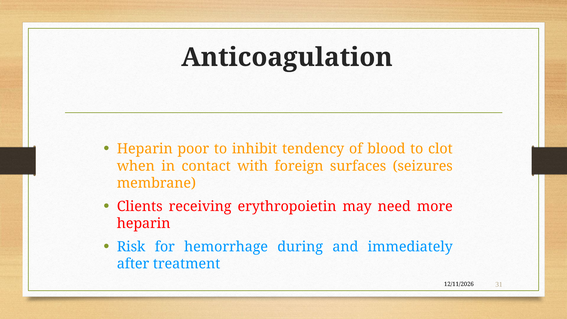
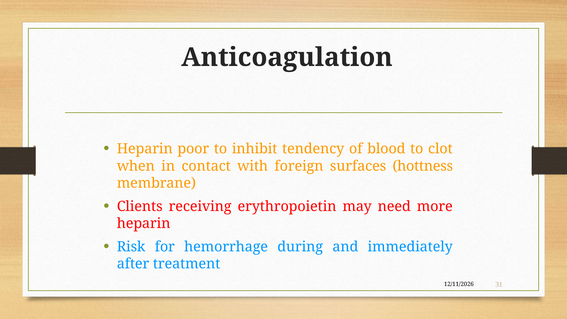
seizures: seizures -> hottness (423, 166)
